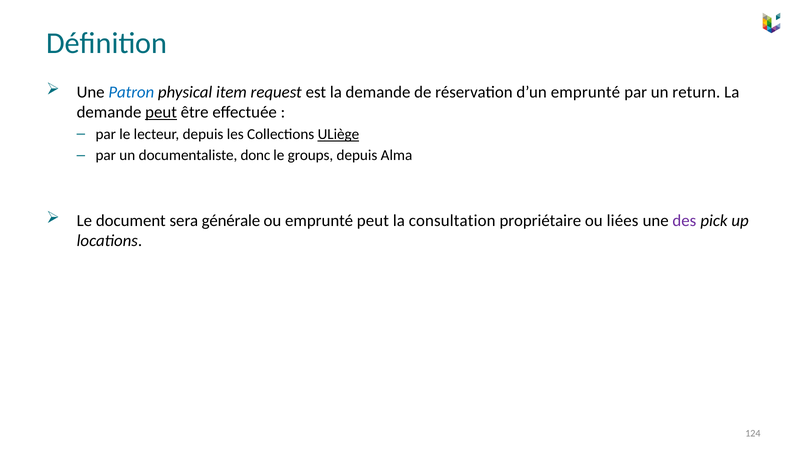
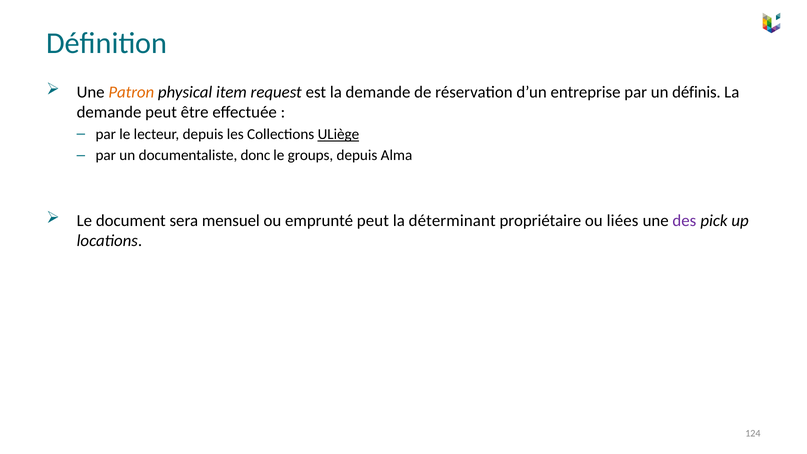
Patron colour: blue -> orange (131, 92)
d’un emprunté: emprunté -> entreprise (586, 92)
return: return -> définis (696, 92)
peut underline: present -> none (161, 112)
générale: générale -> mensuel (231, 220)
consultation: consultation -> déterminant (452, 220)
